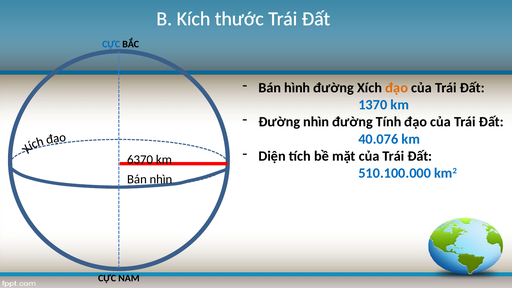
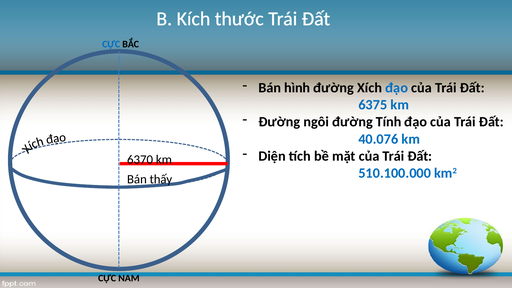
đạo colour: orange -> blue (397, 88)
1370: 1370 -> 6375 (373, 105)
Đường nhìn: nhìn -> ngôi (316, 122)
Bán nhìn: nhìn -> thấy (161, 179)
